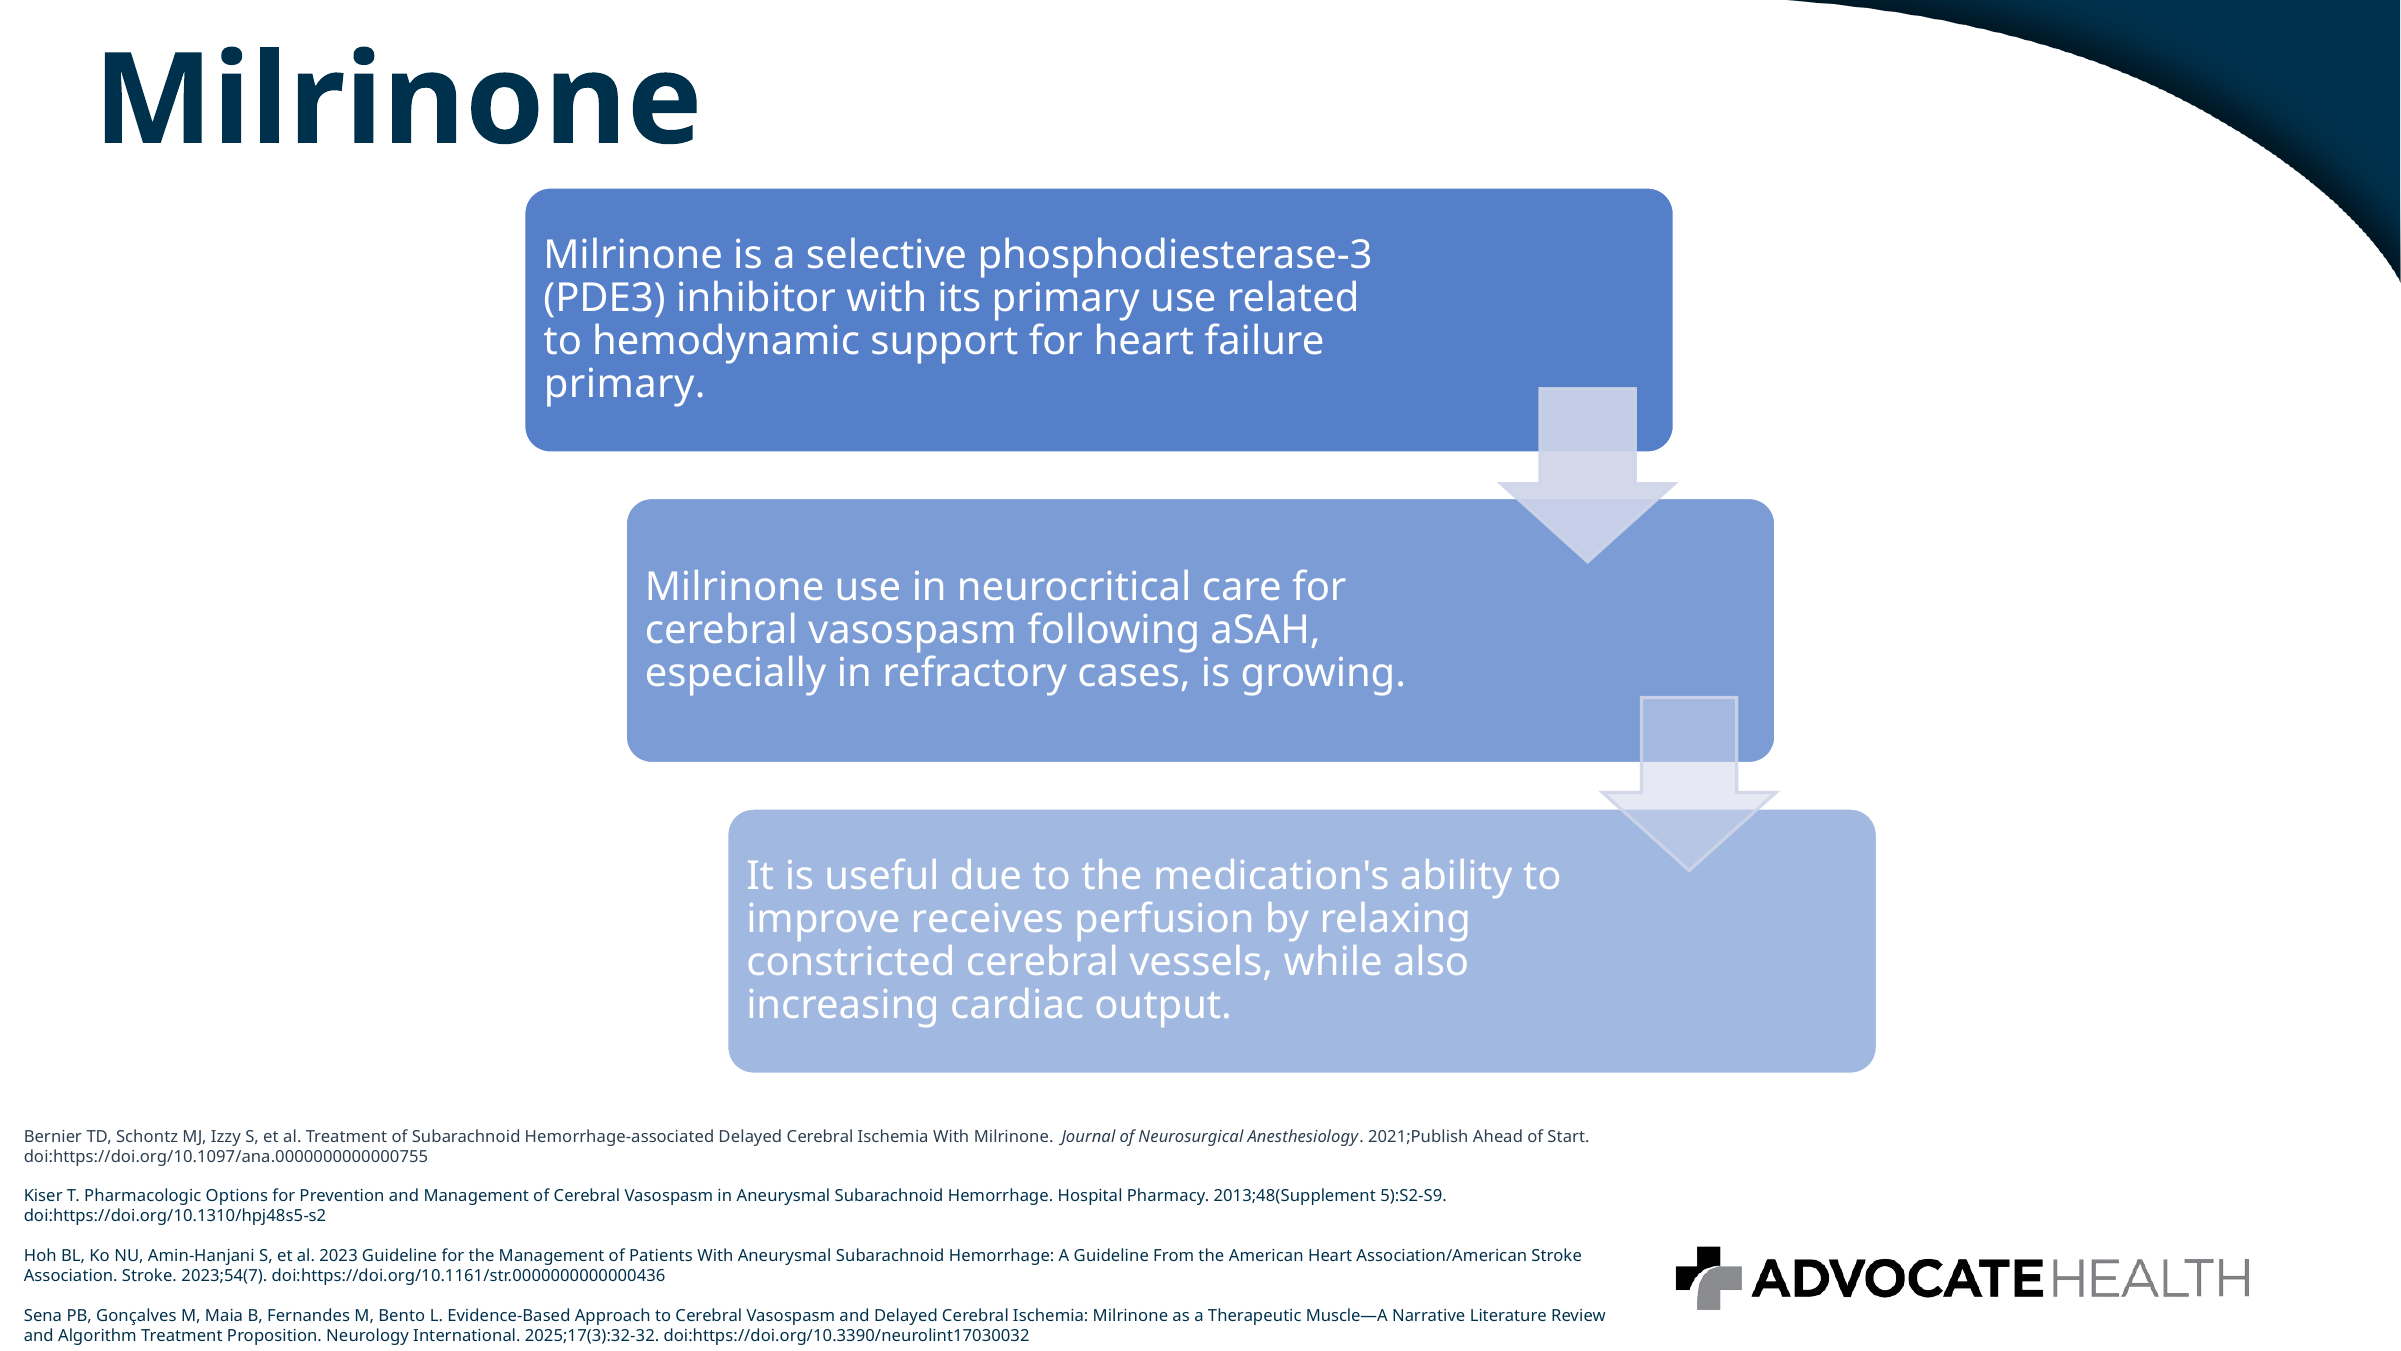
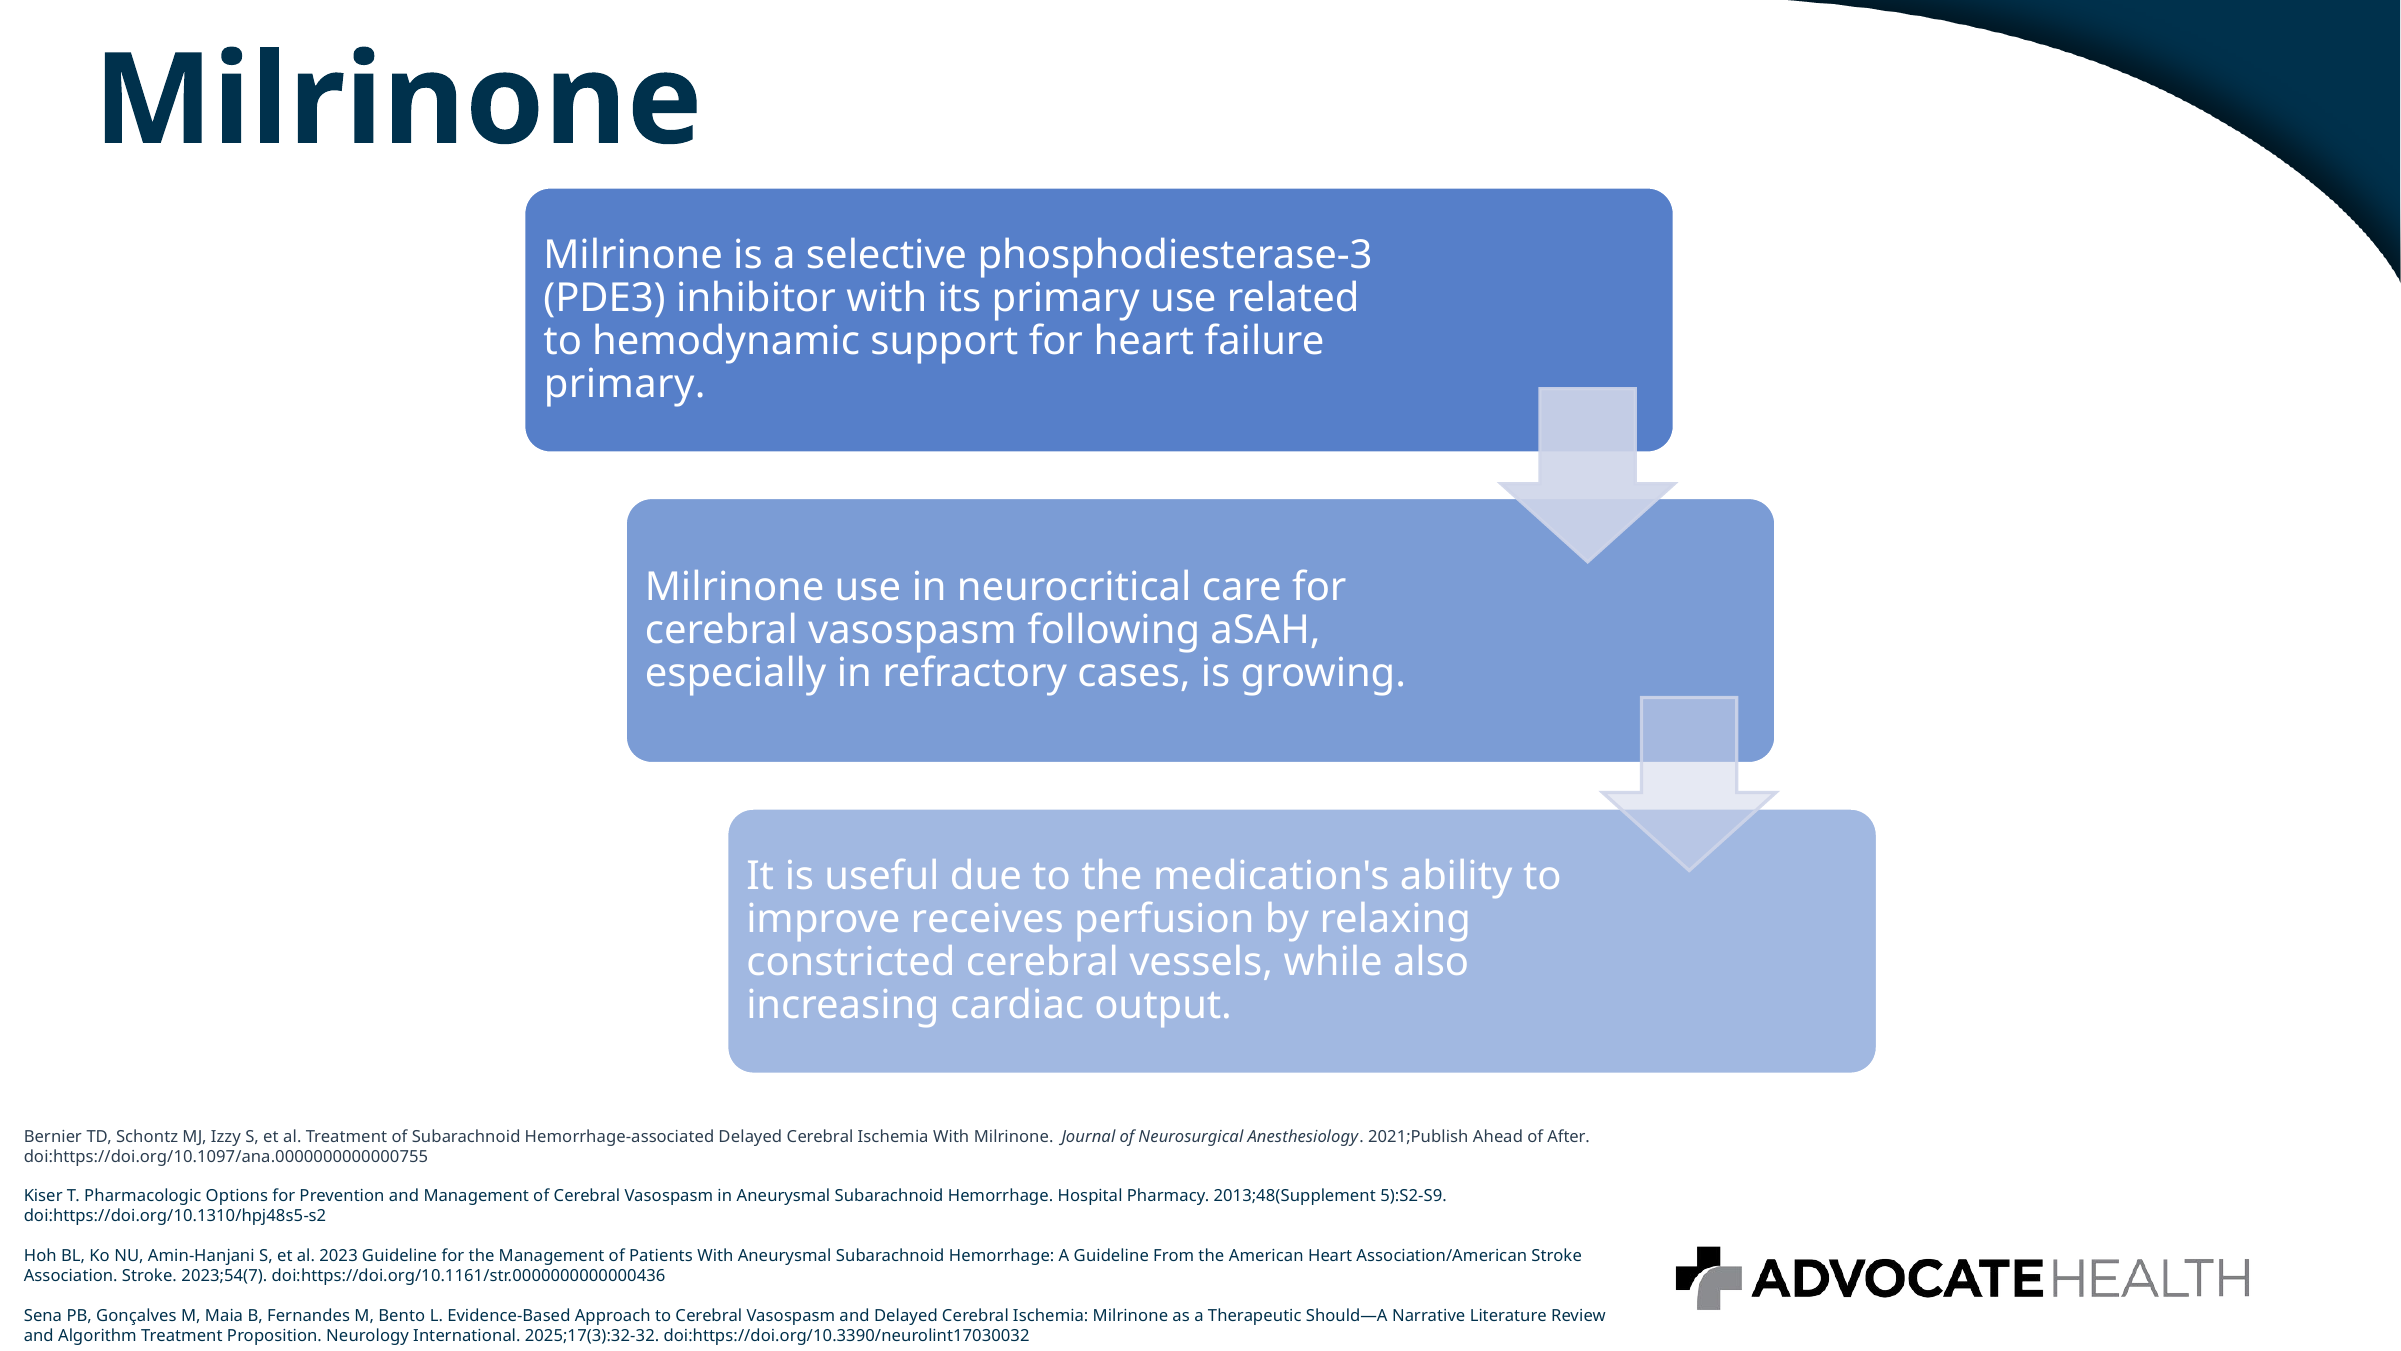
Start: Start -> After (1569, 1136)
Muscle—A: Muscle—A -> Should—A (1347, 1316)
